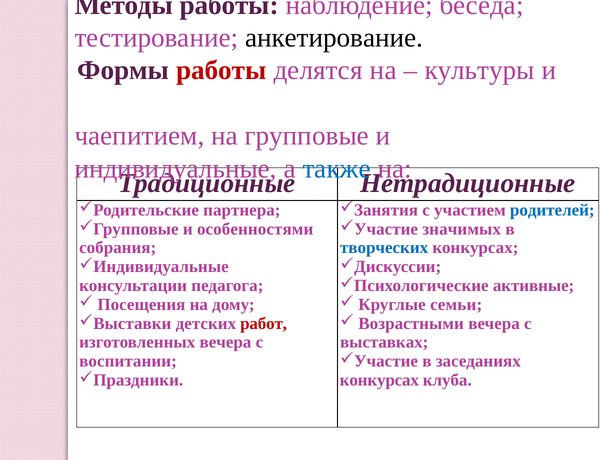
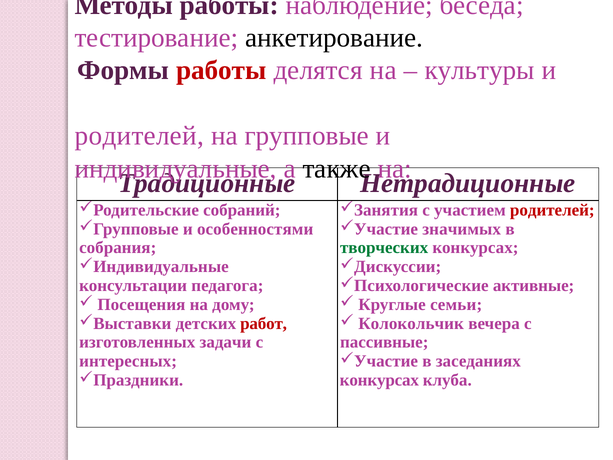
чаепитием: чаепитием -> родителей (139, 136)
также colour: blue -> black (337, 169)
партнера: партнера -> собраний (242, 210)
родителей colour: blue -> red (552, 210)
творческих colour: blue -> green (384, 248)
Возрастными: Возрастными -> Колокольчик (411, 323)
изготовленных вечера: вечера -> задачи (225, 342)
выставках: выставках -> пассивные (384, 342)
воспитании: воспитании -> интересных (128, 361)
